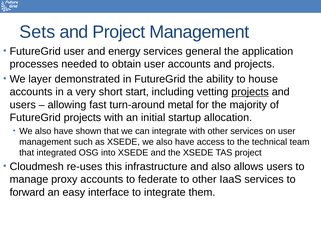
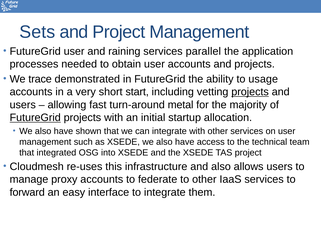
energy: energy -> raining (124, 51)
general: general -> parallel (203, 51)
layer: layer -> trace (40, 79)
house: house -> usage (263, 79)
FutureGrid underline: none -> present (35, 118)
